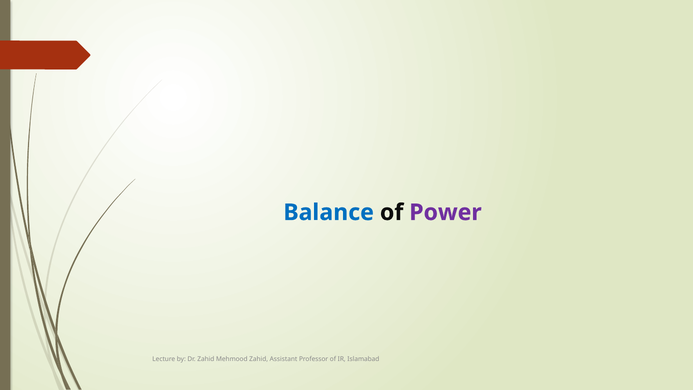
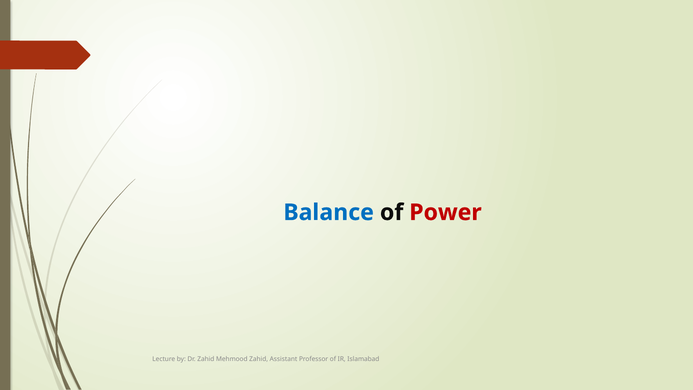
Power colour: purple -> red (445, 212)
